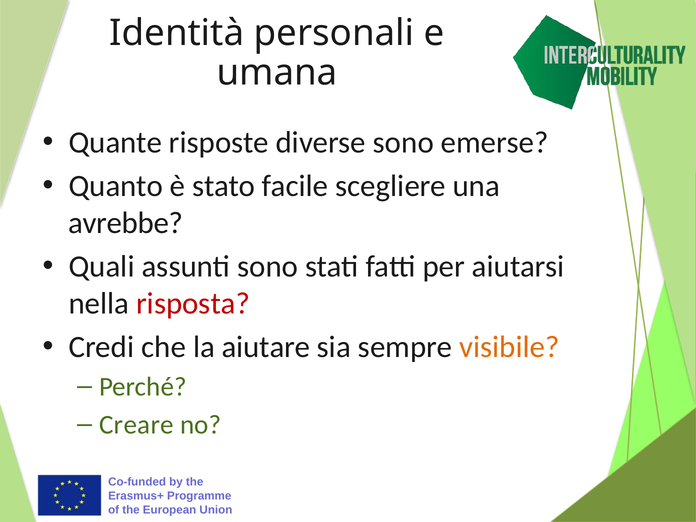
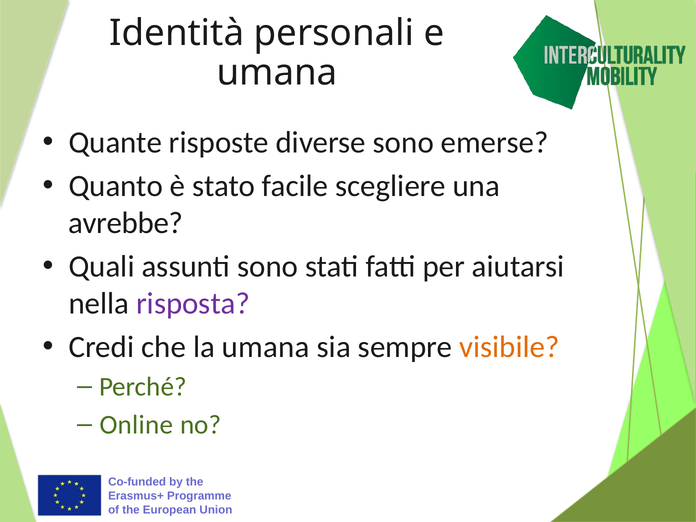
risposta colour: red -> purple (193, 304)
la aiutare: aiutare -> umana (266, 347)
Creare: Creare -> Online (136, 425)
